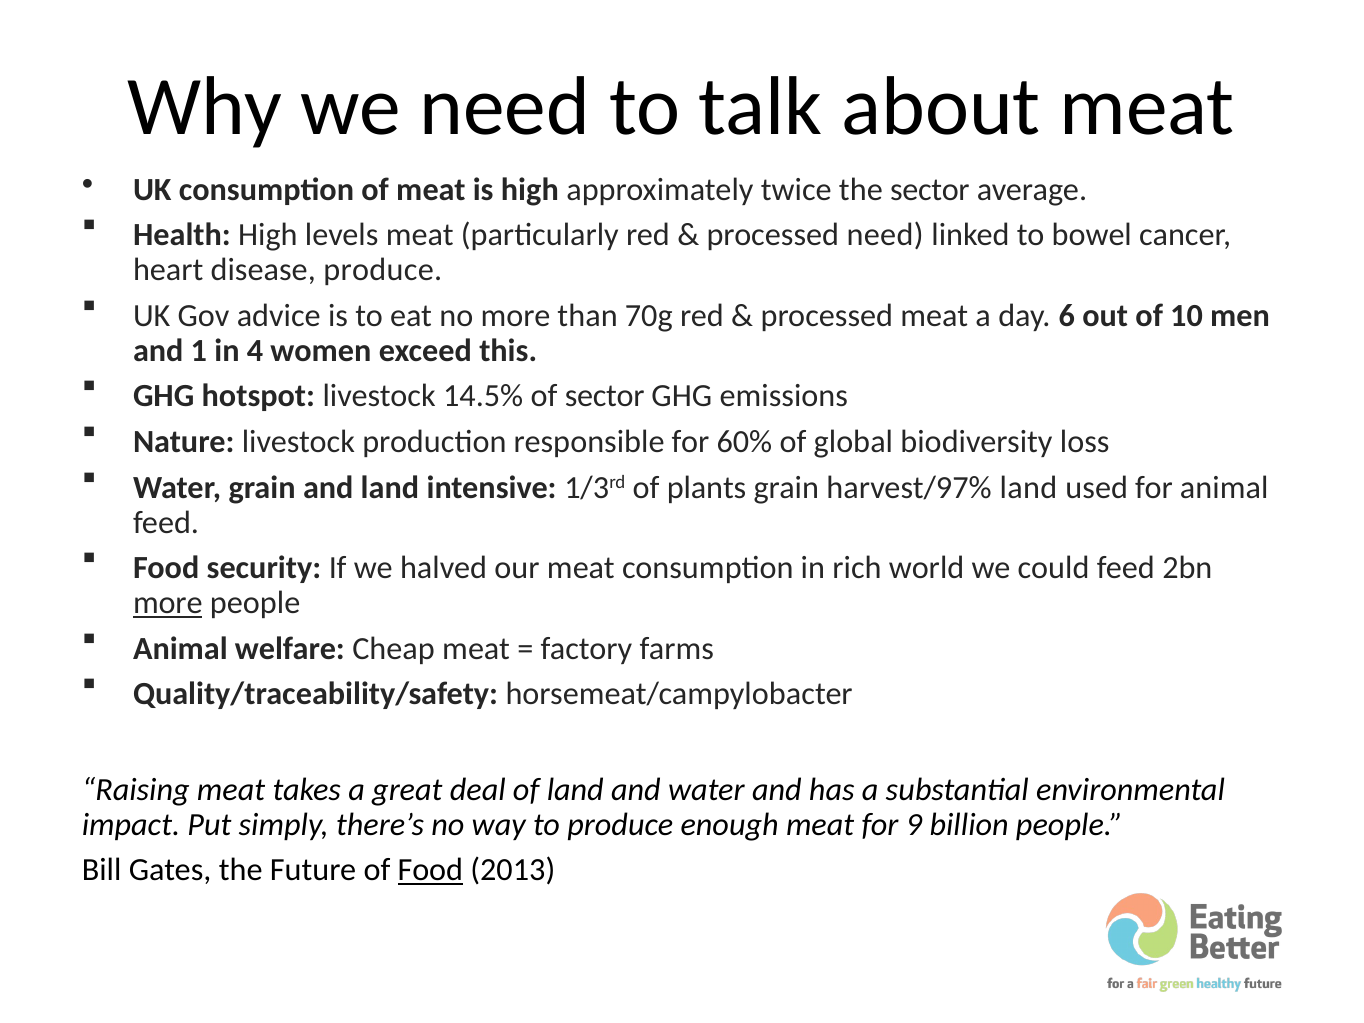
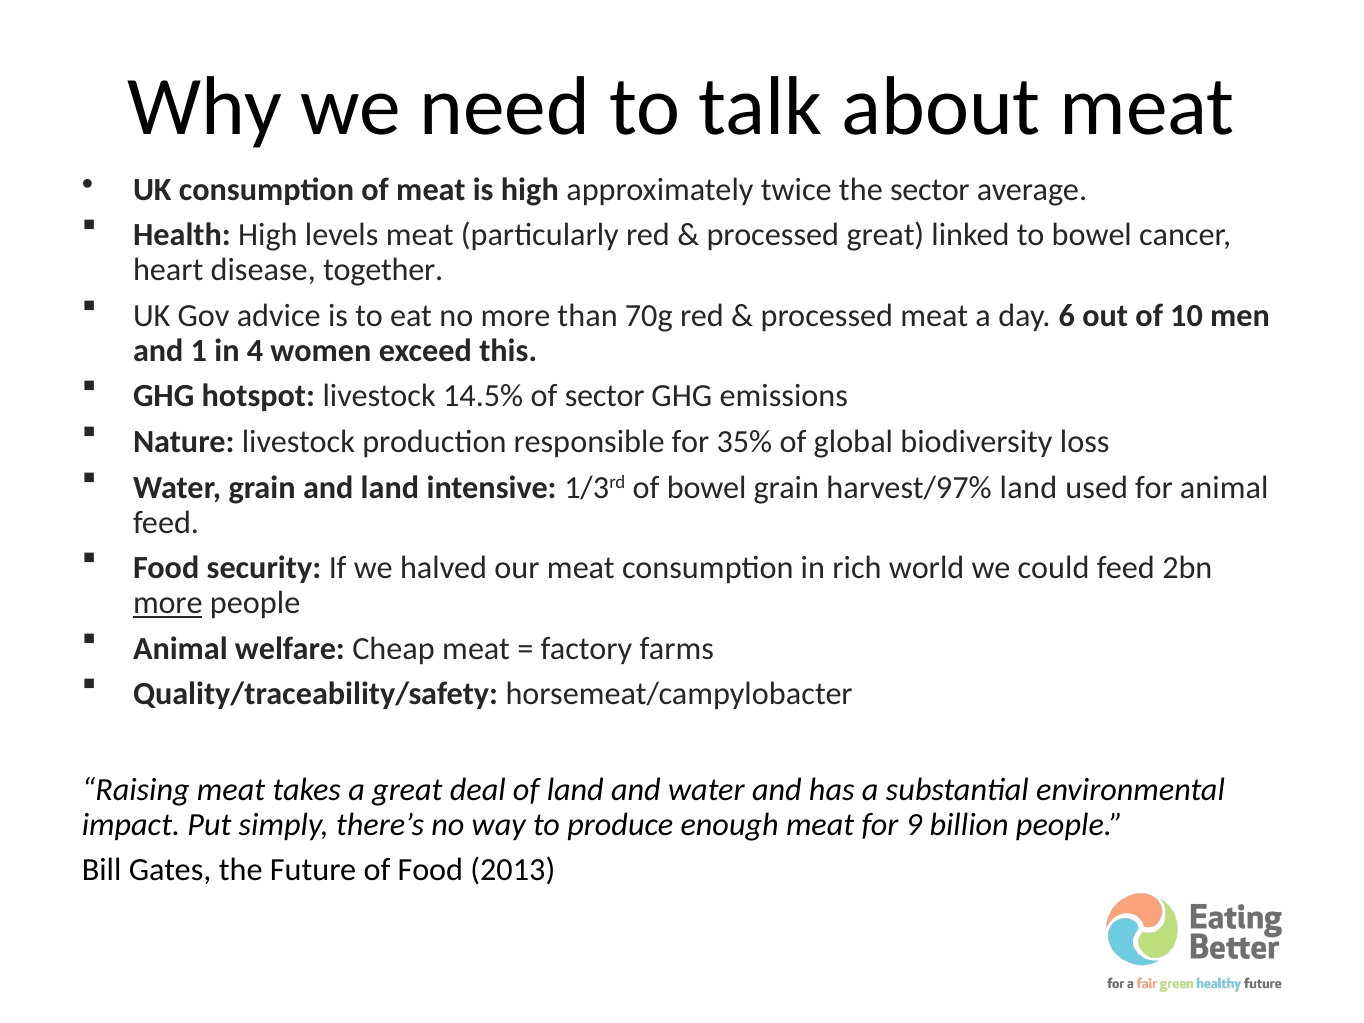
processed need: need -> great (885, 235)
disease produce: produce -> together (383, 270)
60%: 60% -> 35% (744, 442)
of plants: plants -> bowel (707, 488)
Food underline: present -> none (430, 870)
